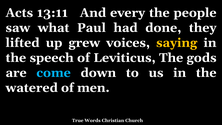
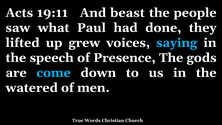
13:11: 13:11 -> 19:11 (53, 13)
every: every -> beast (128, 13)
saying colour: yellow -> light blue (177, 43)
Leviticus: Leviticus -> Presence (125, 58)
